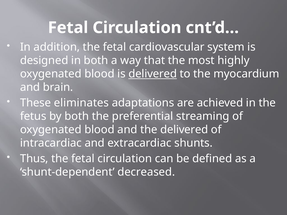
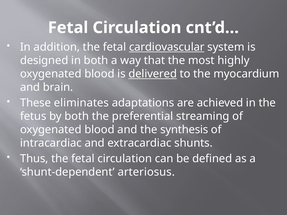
cardiovascular underline: none -> present (167, 47)
the delivered: delivered -> synthesis (184, 130)
decreased: decreased -> arteriosus (146, 172)
